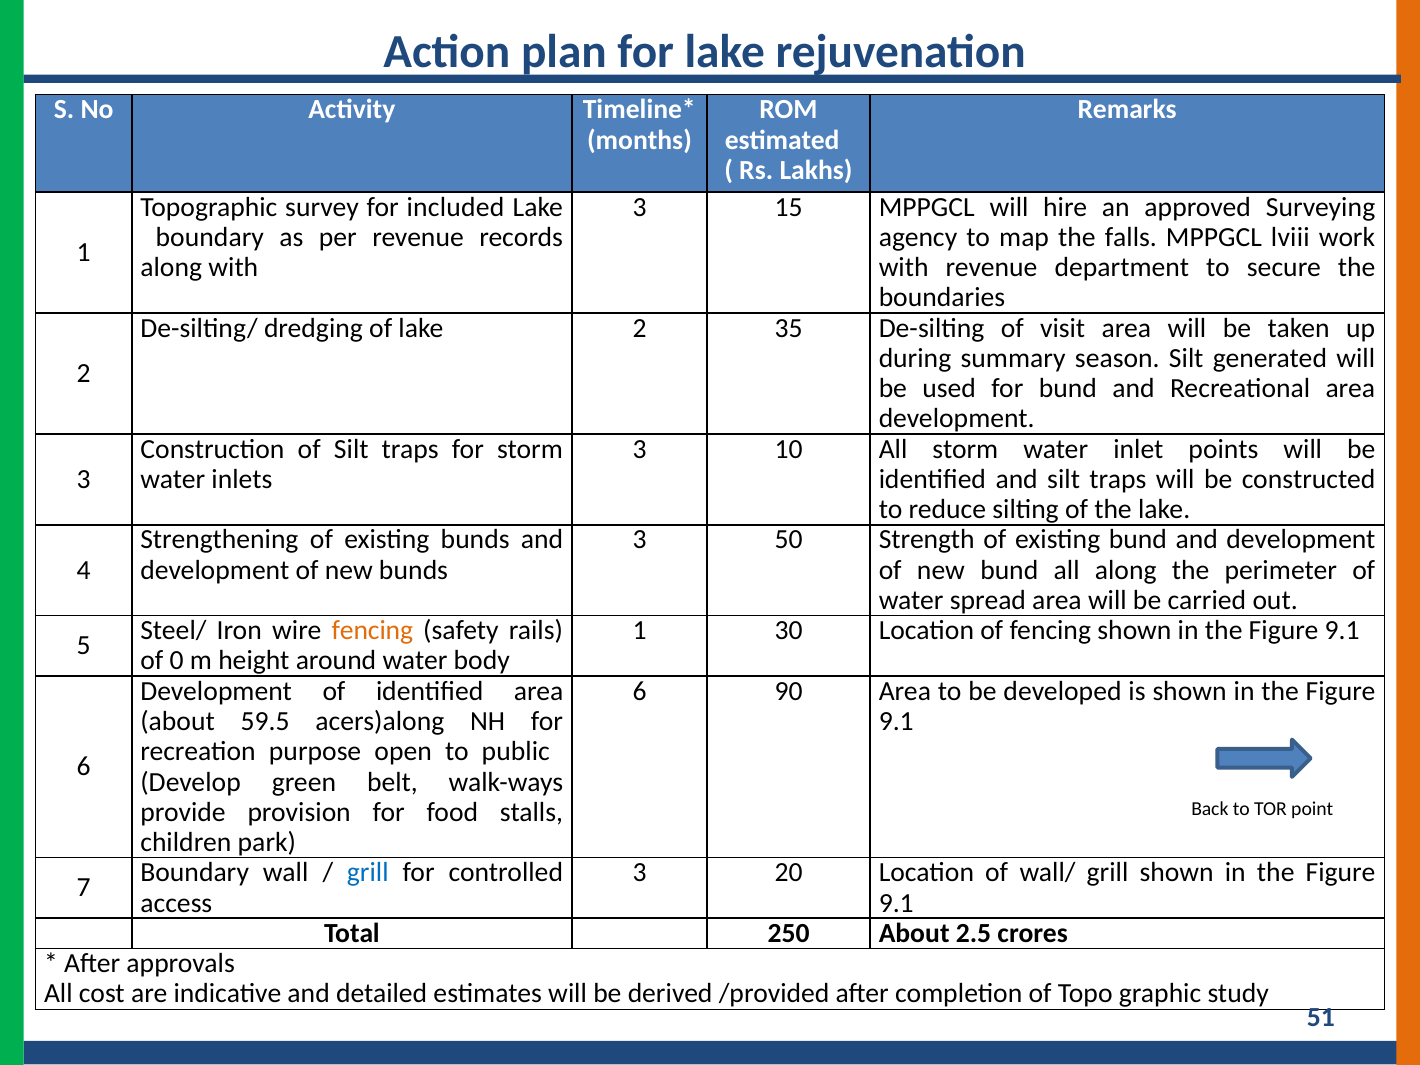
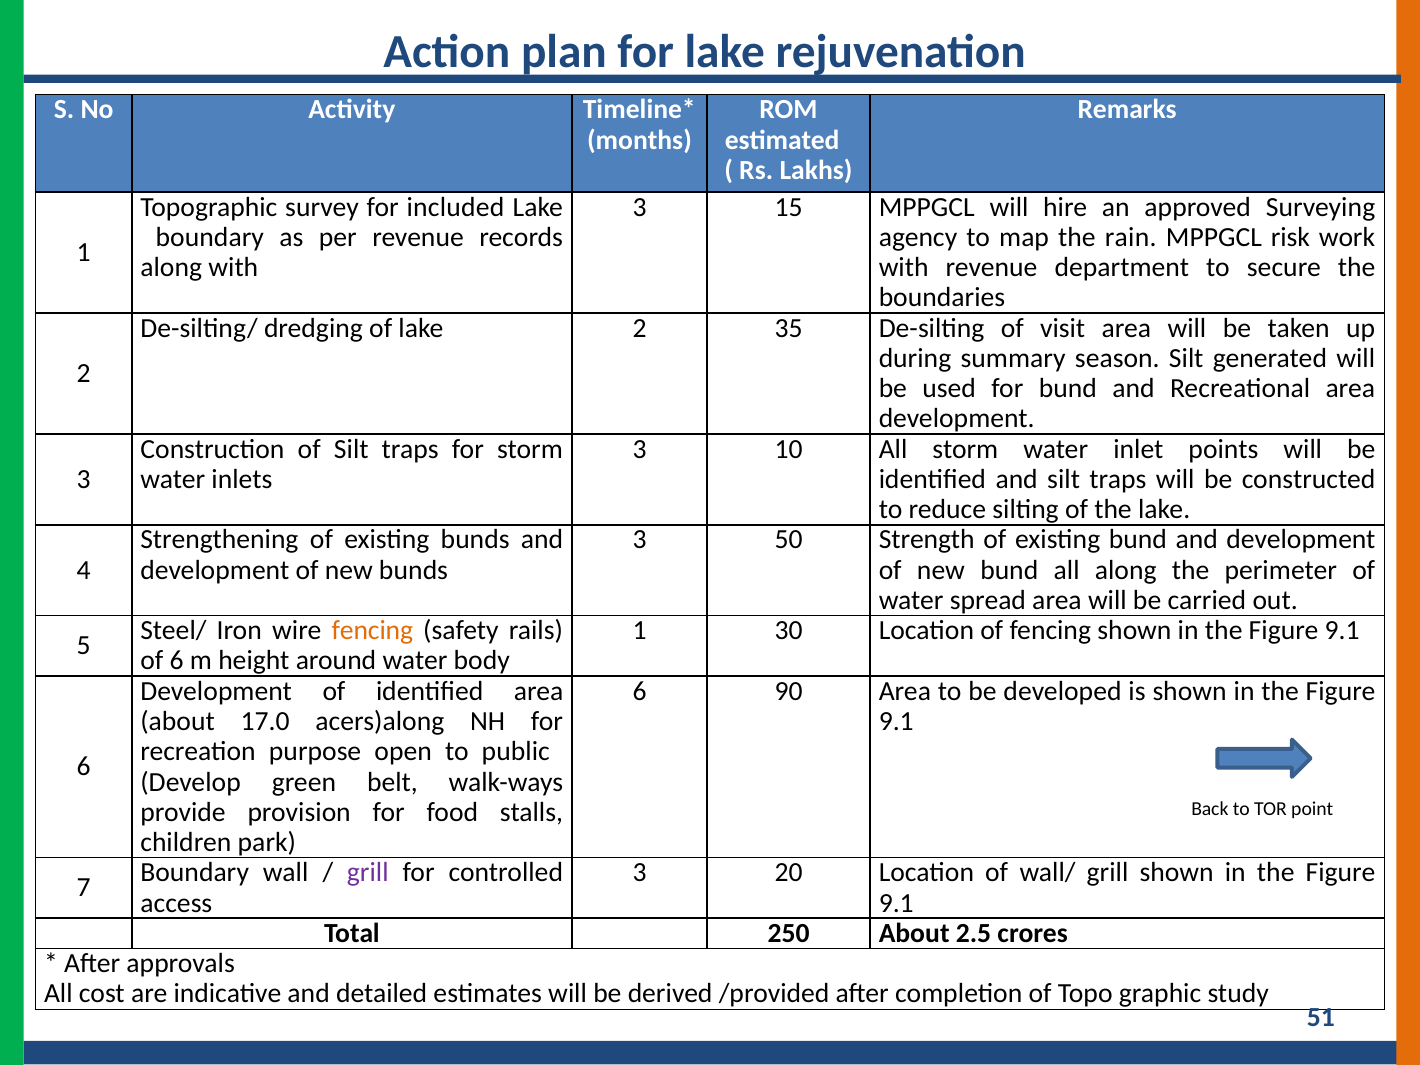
falls: falls -> rain (1131, 237)
lviii: lviii -> risk (1290, 237)
of 0: 0 -> 6 (177, 661)
59.5: 59.5 -> 17.0 (265, 721)
grill colour: blue -> purple (368, 873)
